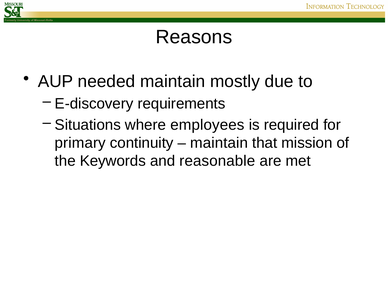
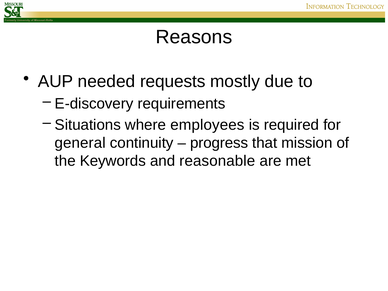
needed maintain: maintain -> requests (173, 81)
primary: primary -> general (80, 143)
maintain: maintain -> progress (219, 143)
